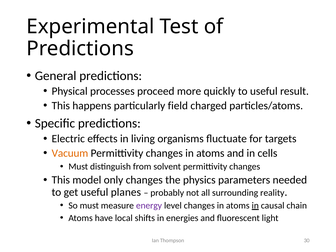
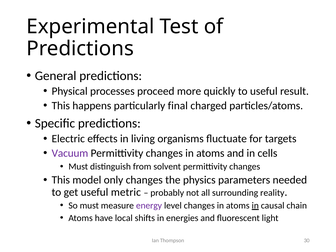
field: field -> final (178, 106)
Vacuum colour: orange -> purple (70, 153)
planes: planes -> metric (126, 192)
